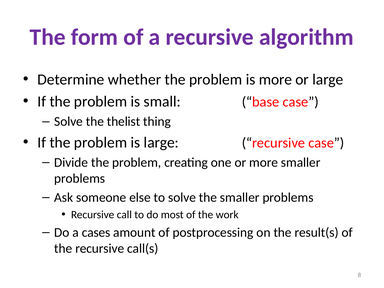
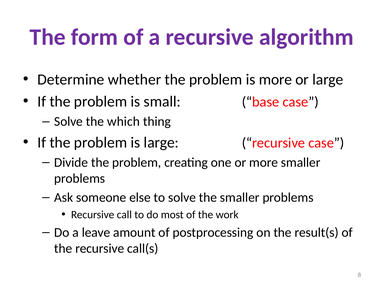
thelist: thelist -> which (123, 122)
cases: cases -> leave (96, 233)
